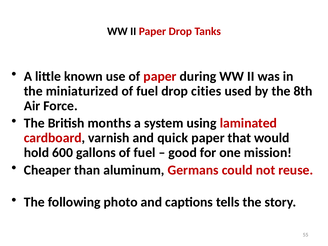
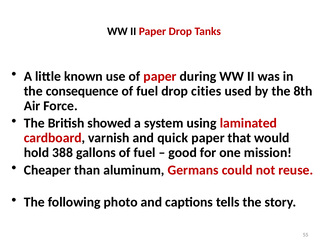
miniaturized: miniaturized -> consequence (82, 91)
months: months -> showed (109, 123)
600: 600 -> 388 (63, 153)
